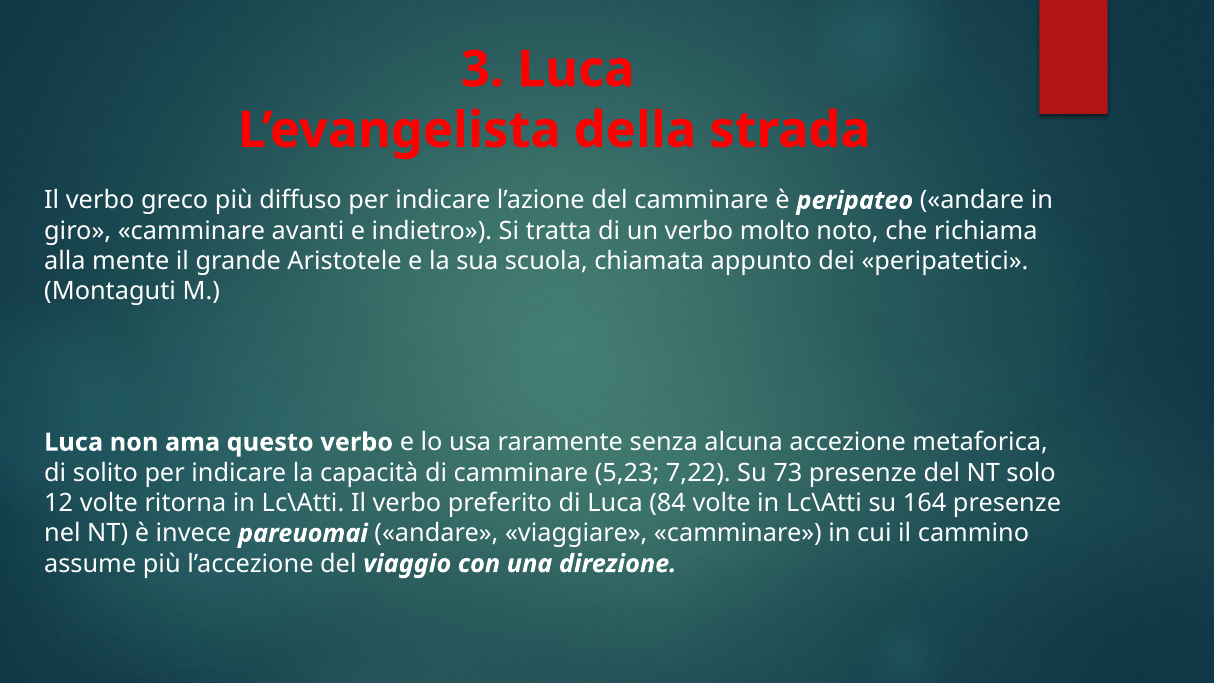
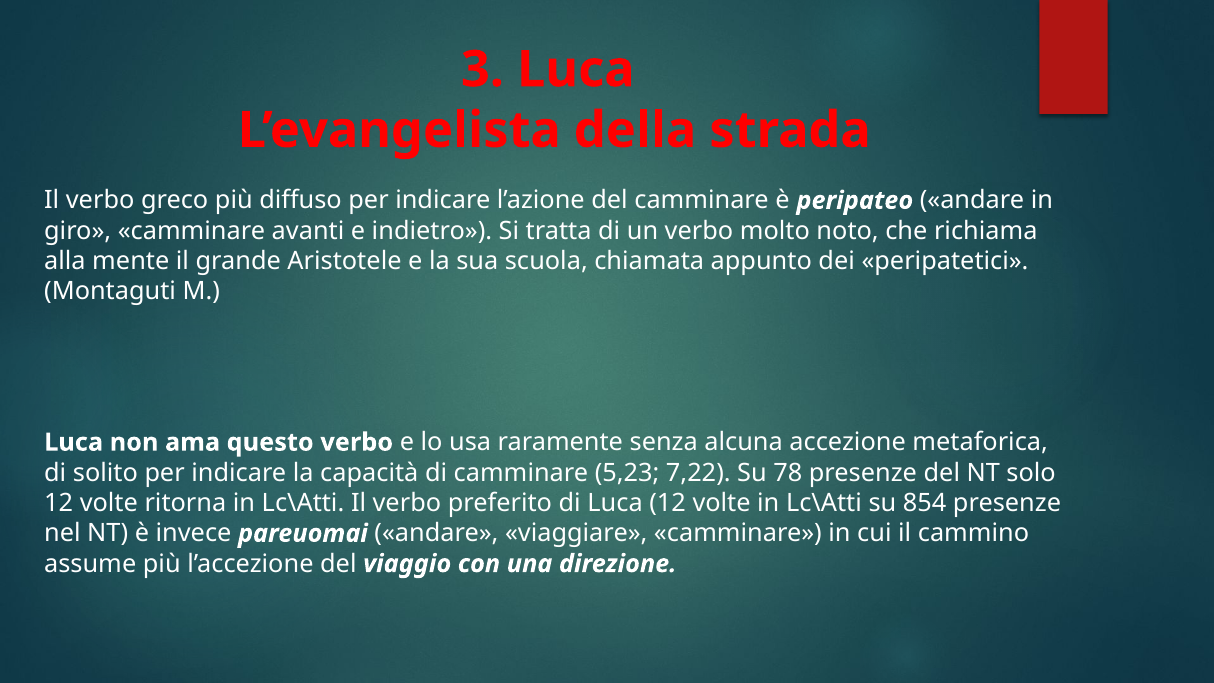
73: 73 -> 78 (788, 473)
Luca 84: 84 -> 12 (668, 503)
164: 164 -> 854 (925, 503)
